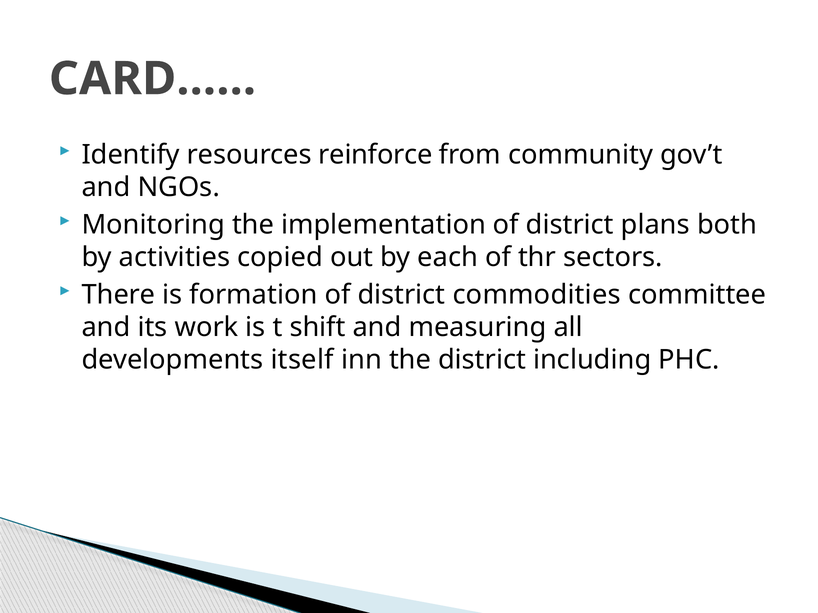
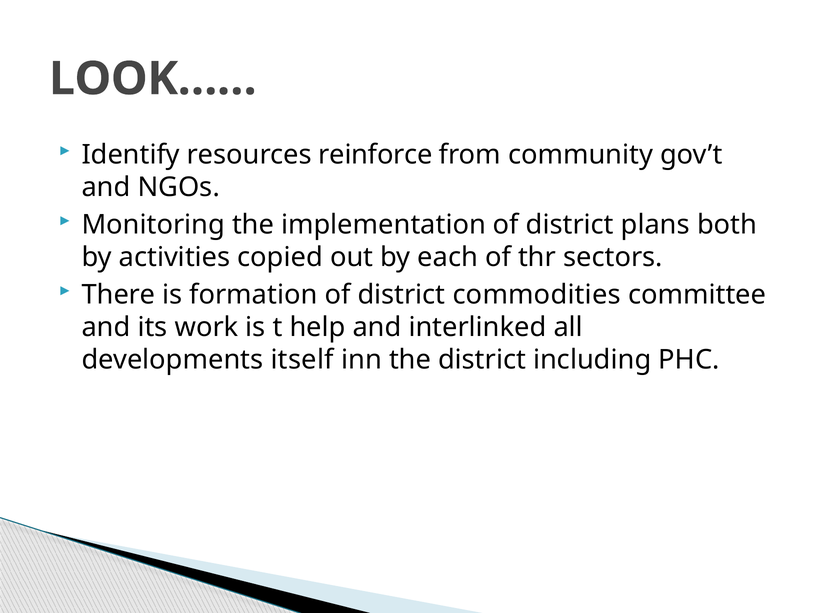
CARD……: CARD…… -> LOOK…… (153, 79)
shift: shift -> help (318, 328)
measuring: measuring -> interlinked (478, 328)
